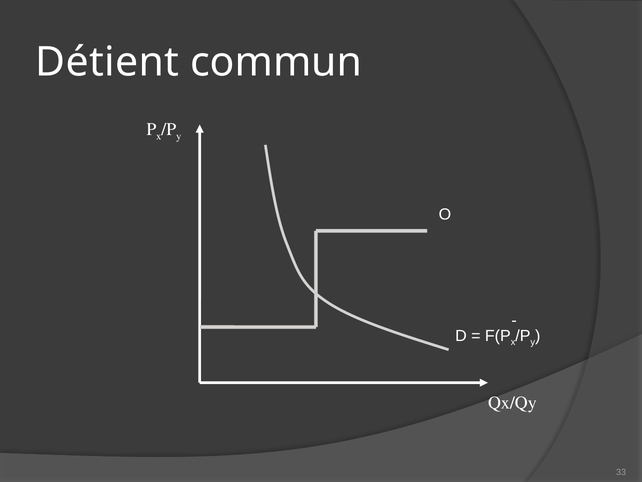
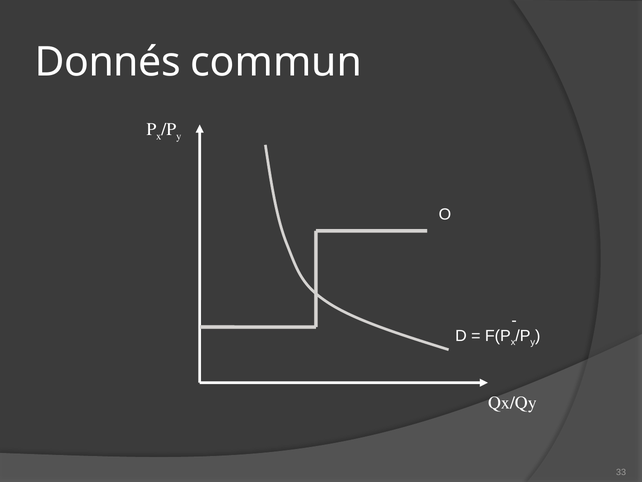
Détient: Détient -> Donnés (108, 62)
